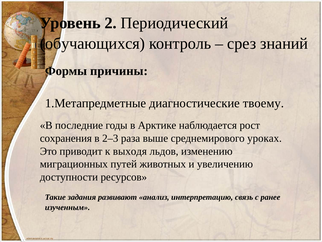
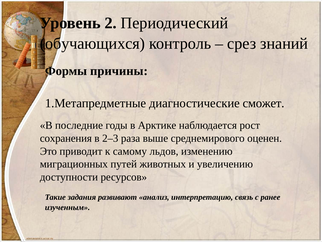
твоему: твоему -> сможет (264, 103)
уроках: уроках -> оценен (265, 138)
выходя: выходя -> самому (130, 151)
